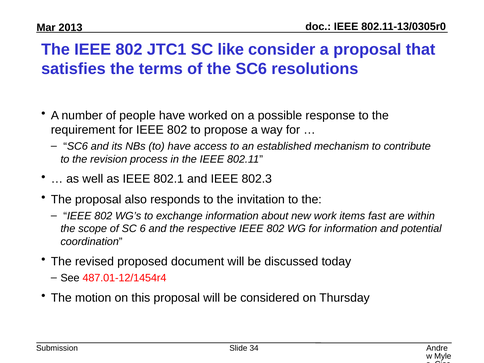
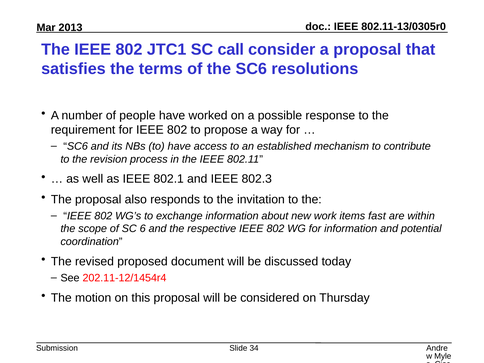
like: like -> call (231, 50)
487.01-12/1454r4: 487.01-12/1454r4 -> 202.11-12/1454r4 (124, 278)
